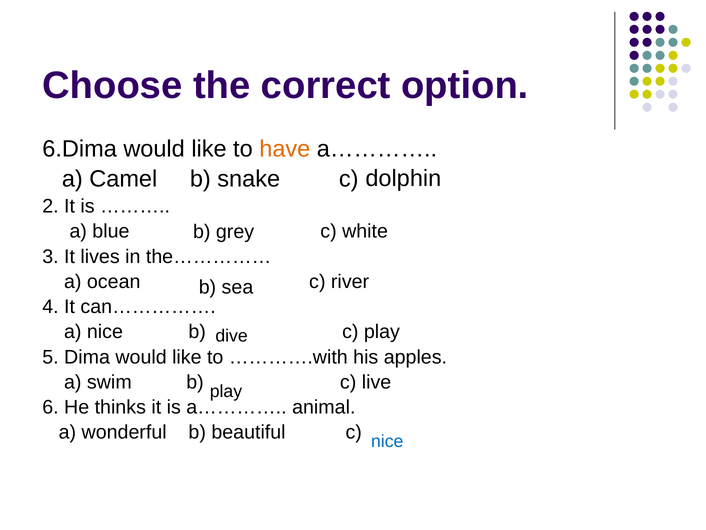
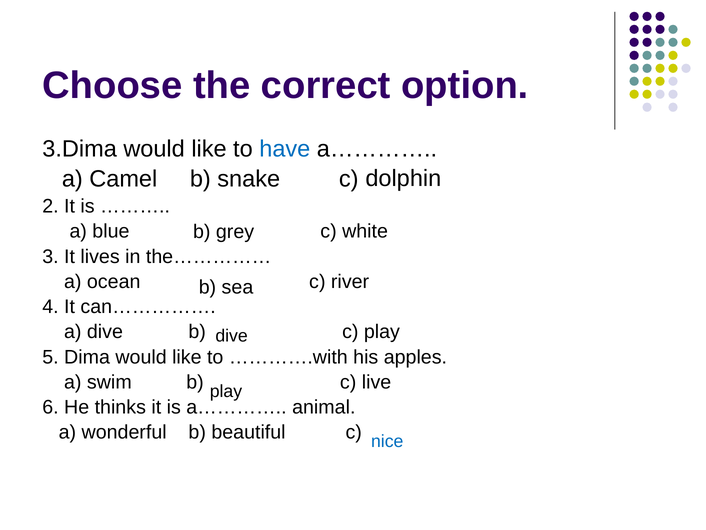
6.Dima: 6.Dima -> 3.Dima (80, 149)
have colour: orange -> blue (285, 149)
a nice: nice -> dive (105, 332)
